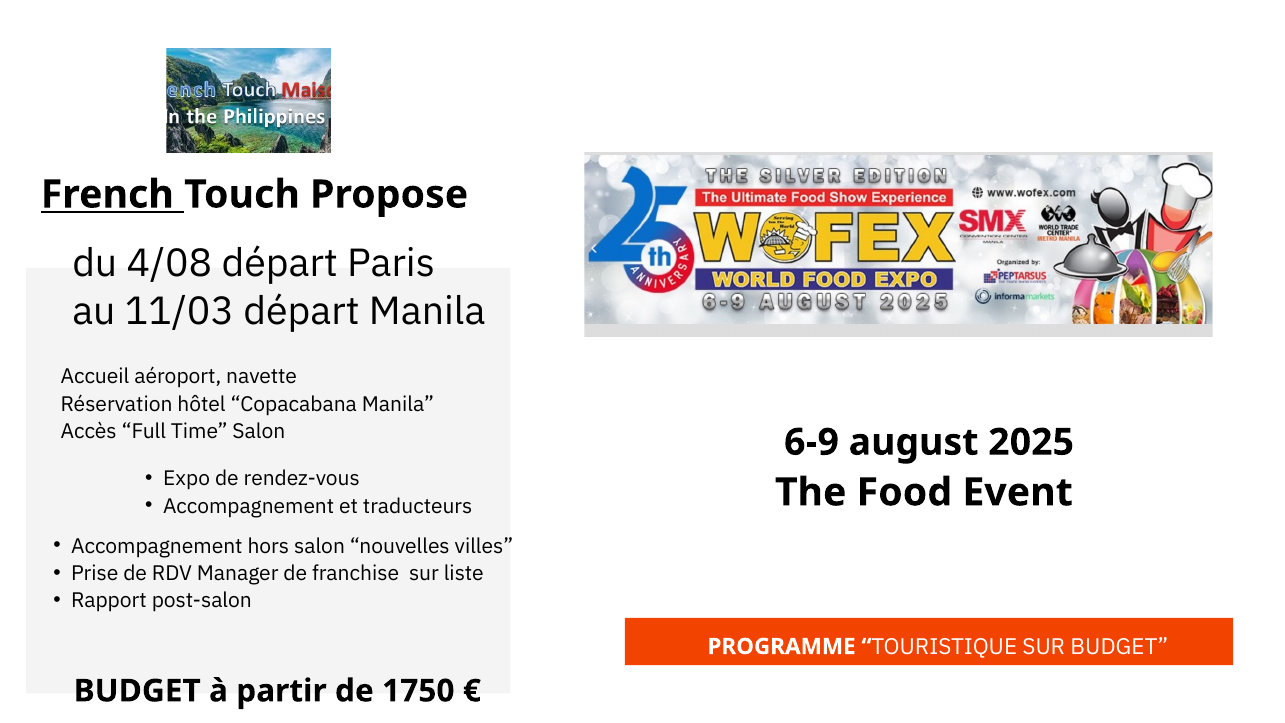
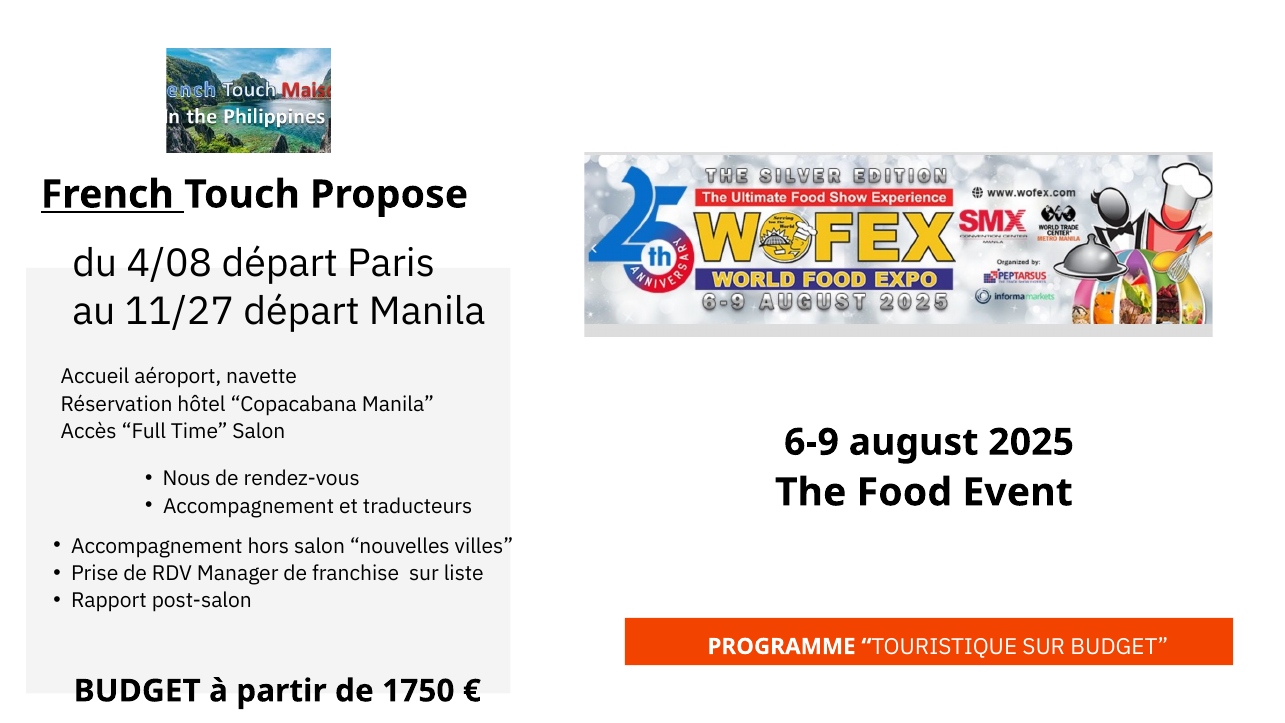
11/03: 11/03 -> 11/27 (179, 311)
Expo: Expo -> Nous (187, 479)
